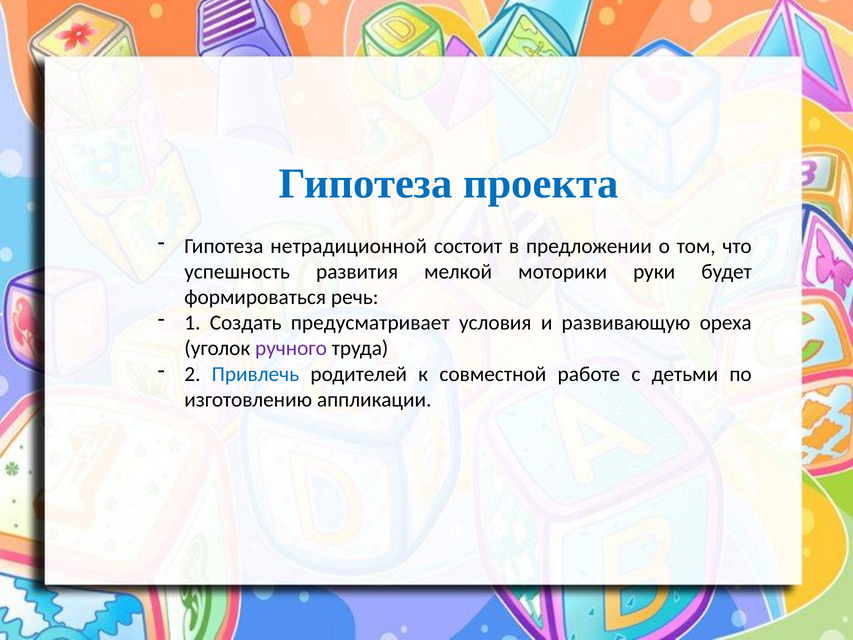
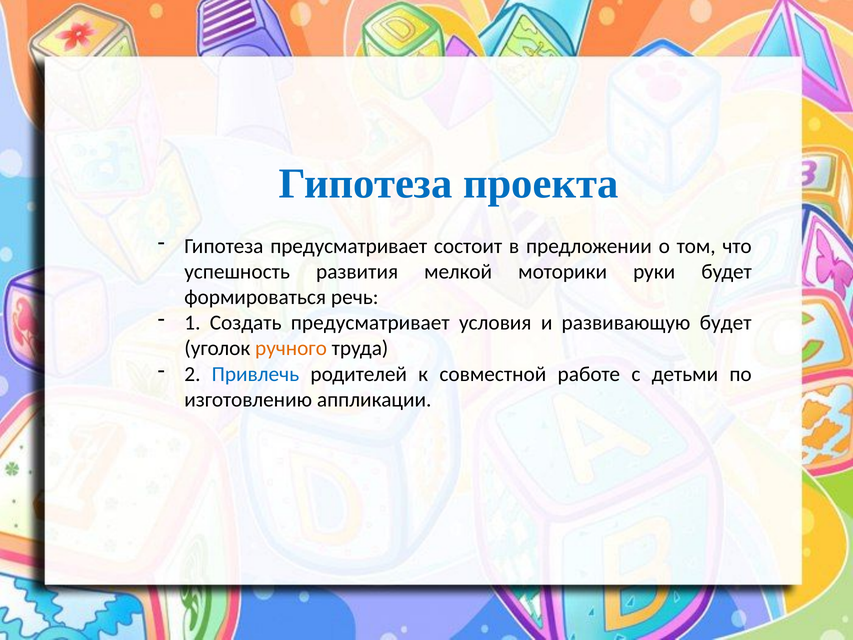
Гипотеза нетрадиционной: нетрадиционной -> предусматривает (349, 246)
развивающую ореха: ореха -> будет (726, 323)
ручного colour: purple -> orange (291, 348)
